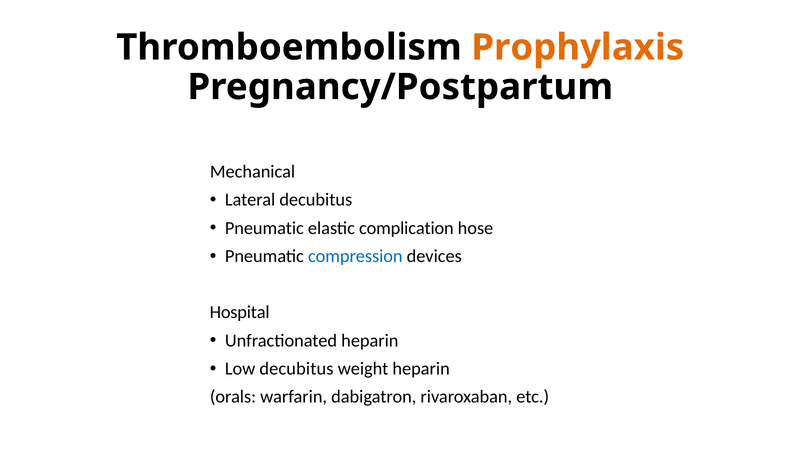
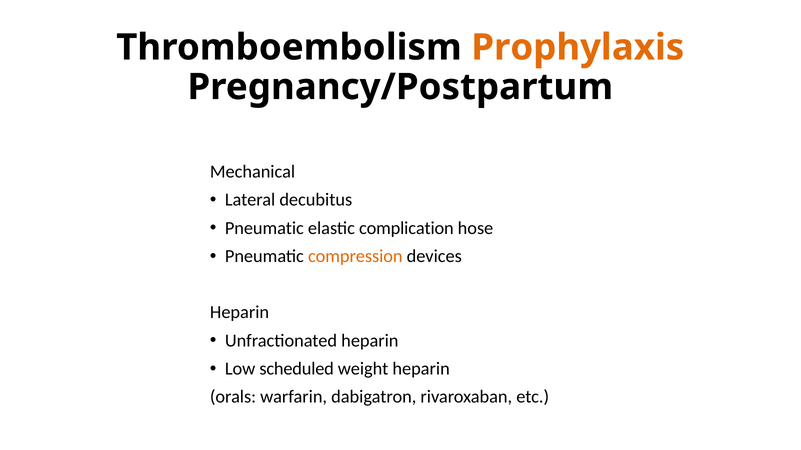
compression colour: blue -> orange (355, 256)
Hospital: Hospital -> Heparin (240, 313)
Low decubitus: decubitus -> scheduled (297, 369)
